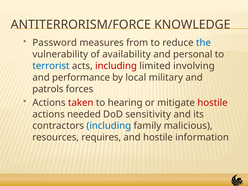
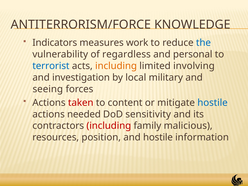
Password: Password -> Indicators (55, 43)
from: from -> work (137, 43)
availability: availability -> regardless (126, 54)
including colour: red -> orange (116, 66)
performance: performance -> investigation (81, 78)
patrols: patrols -> seeing (48, 89)
hearing: hearing -> content (125, 103)
hostile colour: red -> blue (213, 103)
including colour: blue -> red (109, 126)
requires: requires -> position (101, 137)
